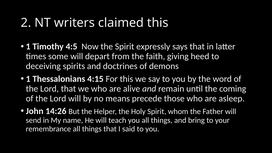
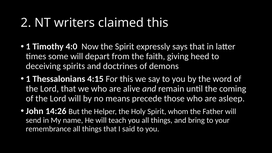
4:5: 4:5 -> 4:0 (71, 47)
